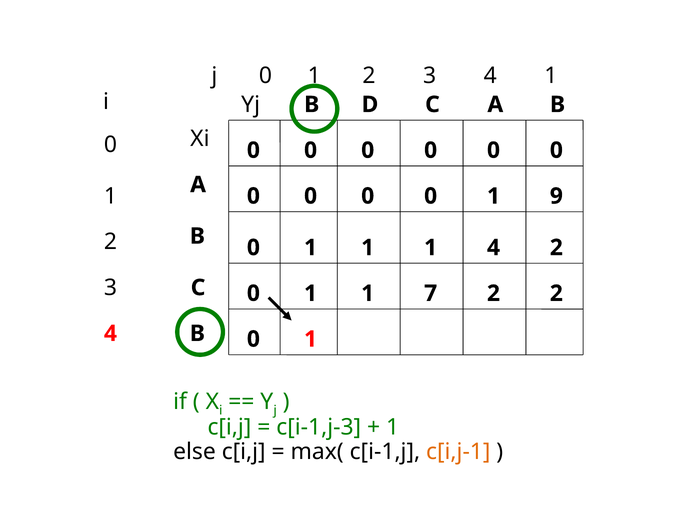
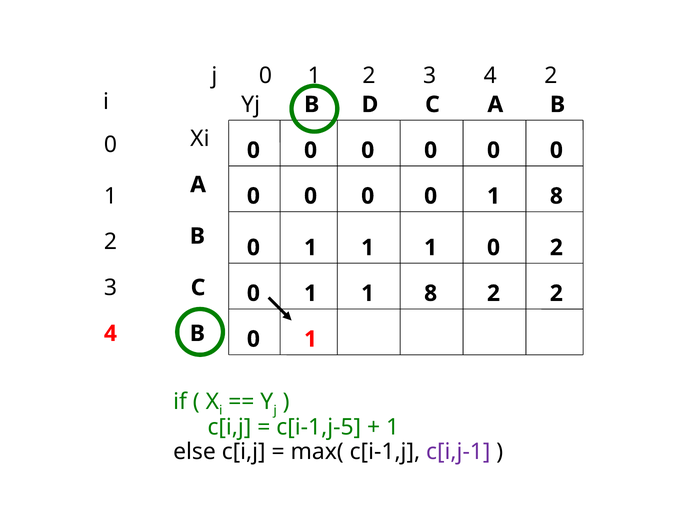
3 4 1: 1 -> 2 (551, 76)
0 9: 9 -> 8 (556, 196)
4: 4 -> 0 (493, 247)
1 7: 7 -> 8 (431, 293)
c[i-1,j-3: c[i-1,j-3 -> c[i-1,j-5 (319, 427)
c[i,j-1 colour: orange -> purple (458, 451)
